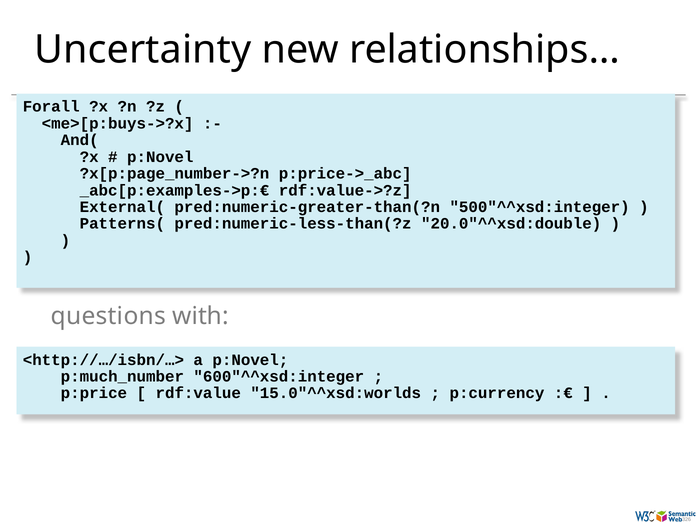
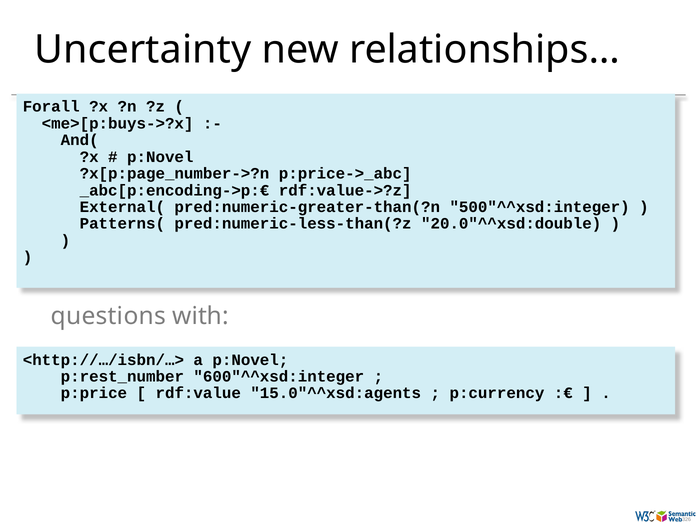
_abc[p:examples->p:€: _abc[p:examples->p:€ -> _abc[p:encoding->p:€ (174, 190)
p:much_number: p:much_number -> p:rest_number (122, 376)
15.0"^^xsd:worlds: 15.0"^^xsd:worlds -> 15.0"^^xsd:agents (336, 393)
